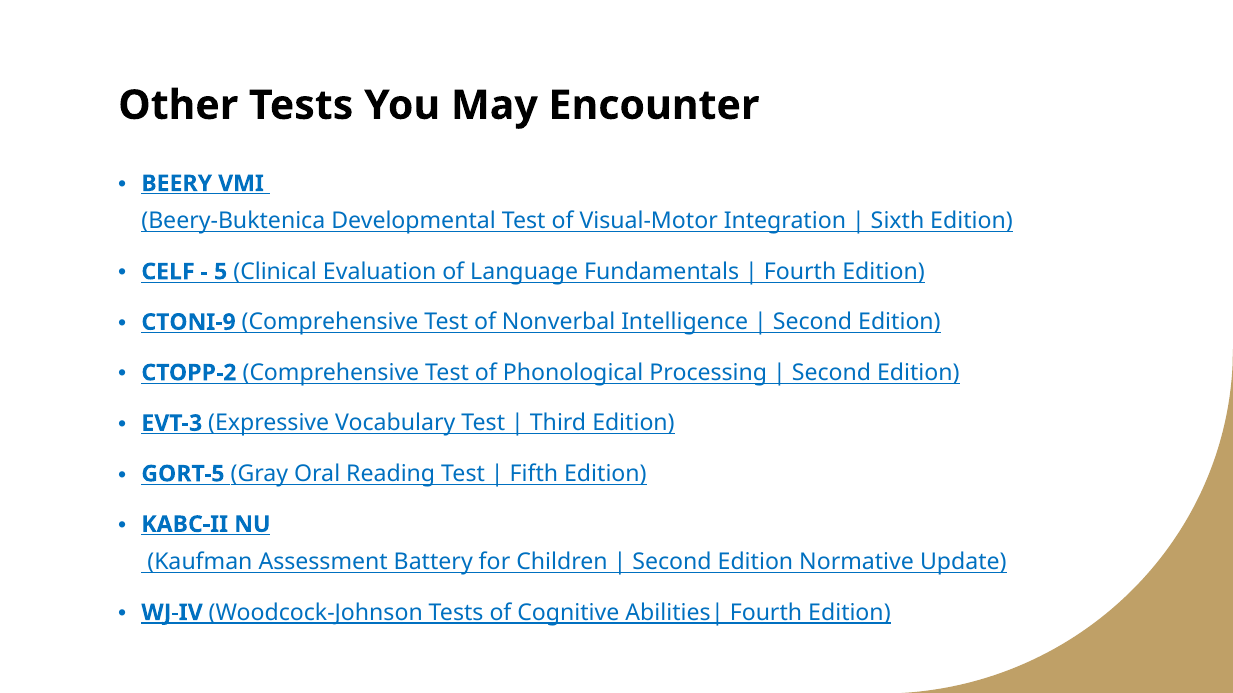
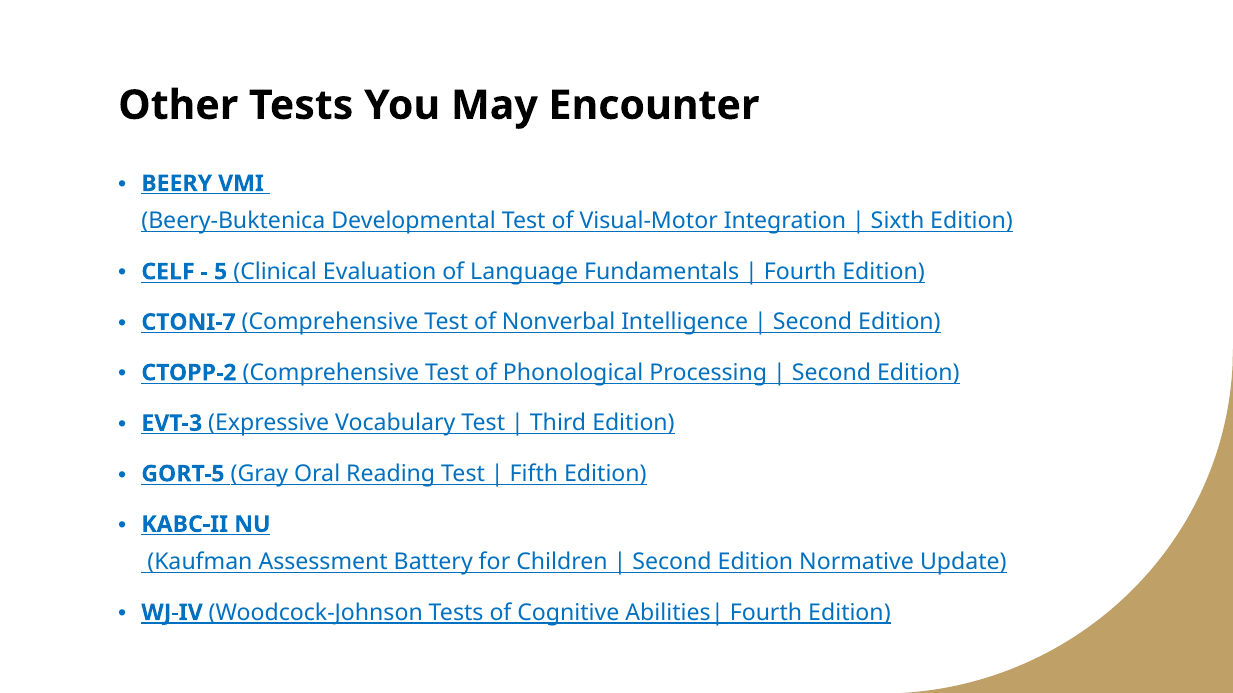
CTONI-9: CTONI-9 -> CTONI-7 (189, 322)
